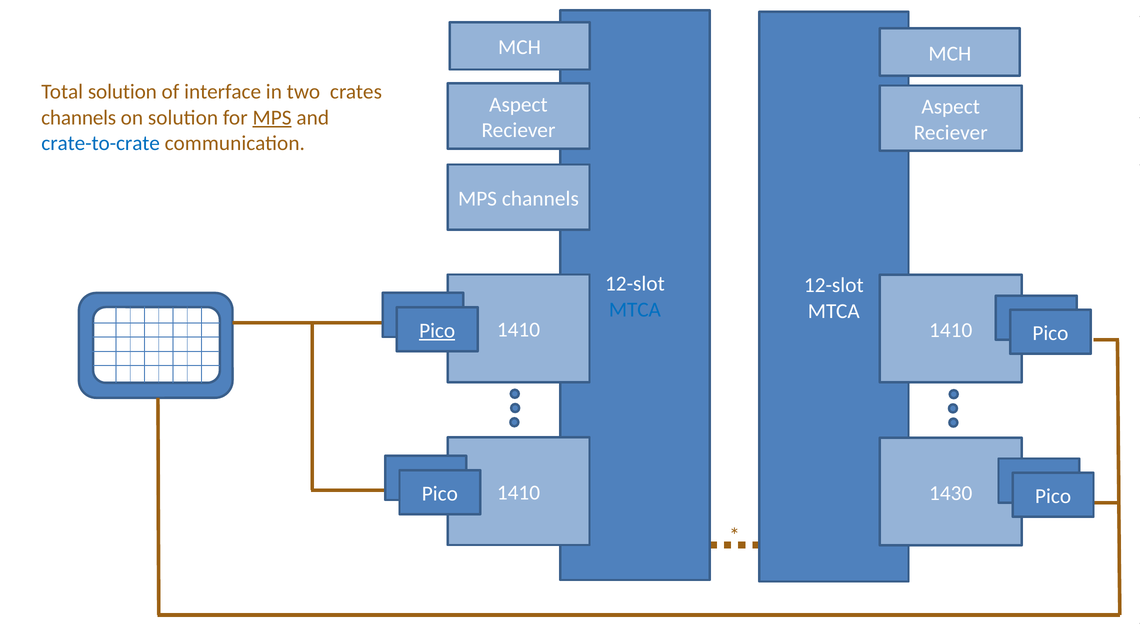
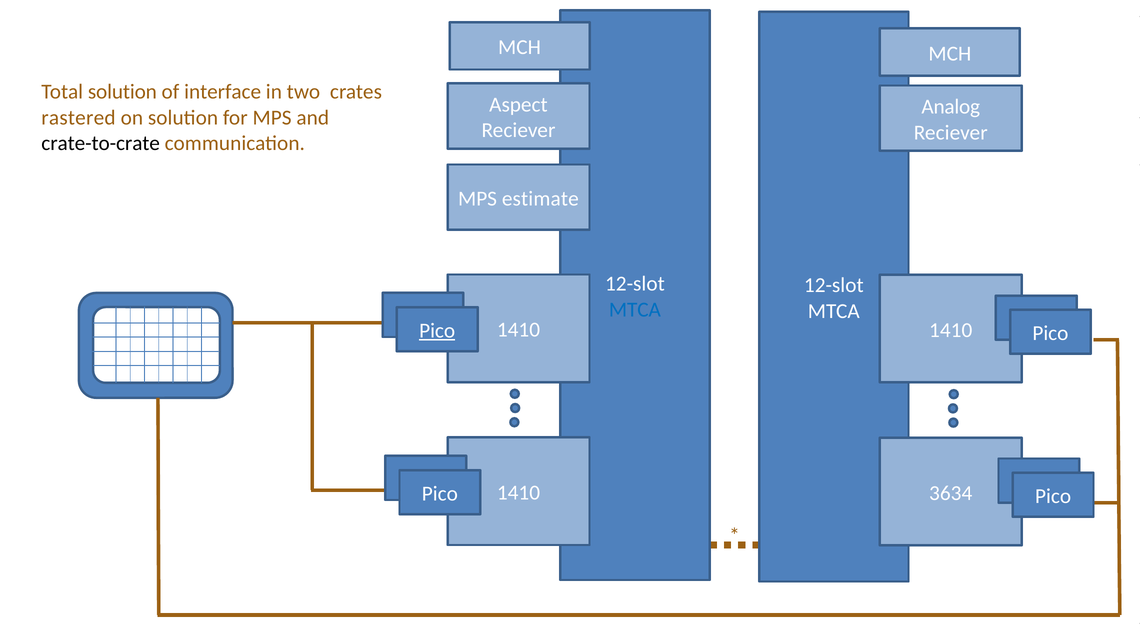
Aspect: Aspect -> Analog (951, 107)
channels: channels -> rastered (78, 118)
MPS underline: present -> none (272, 118)
crate-to-crate colour: blue -> black (101, 143)
MPS channels: channels -> estimate (540, 199)
1430: 1430 -> 3634 (951, 494)
